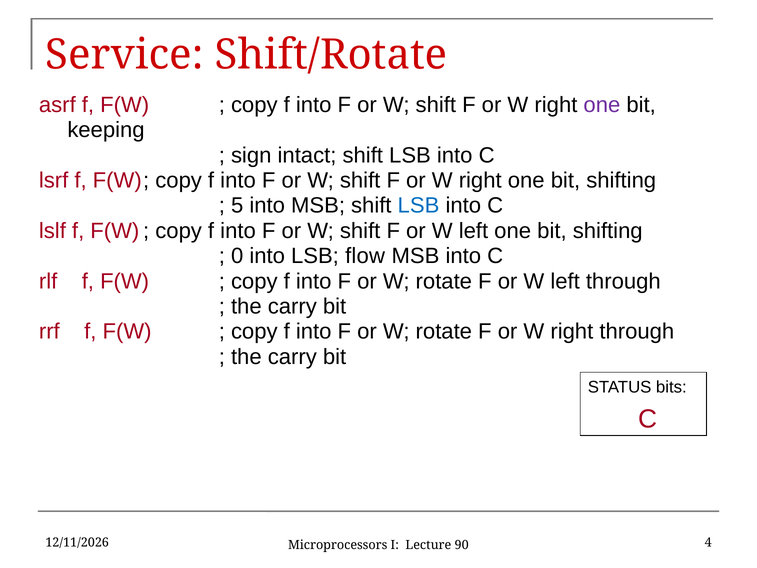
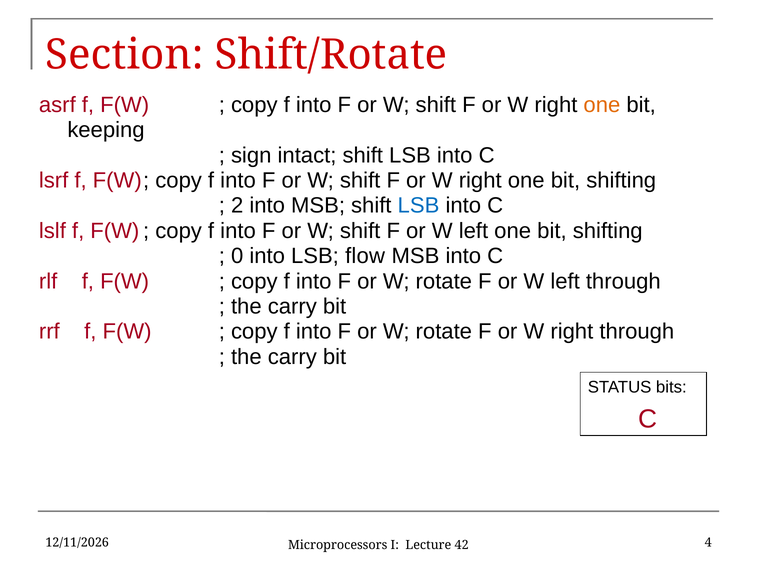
Service: Service -> Section (125, 55)
one colour: purple -> orange (602, 105)
5: 5 -> 2 (237, 206)
90: 90 -> 42 (462, 545)
